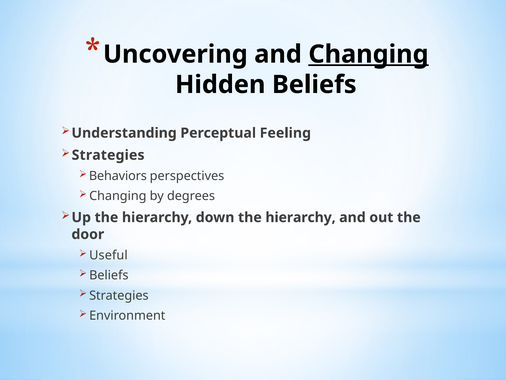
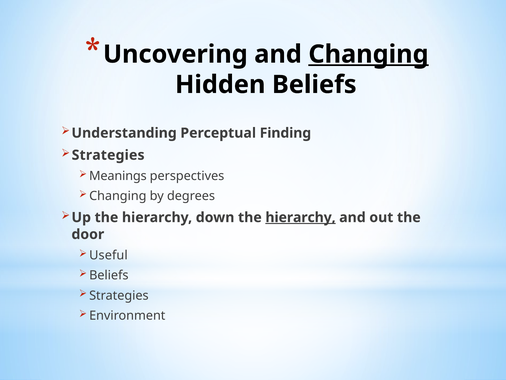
Feeling: Feeling -> Finding (285, 133)
Behaviors: Behaviors -> Meanings (118, 176)
hierarchy underline: none -> present (301, 217)
